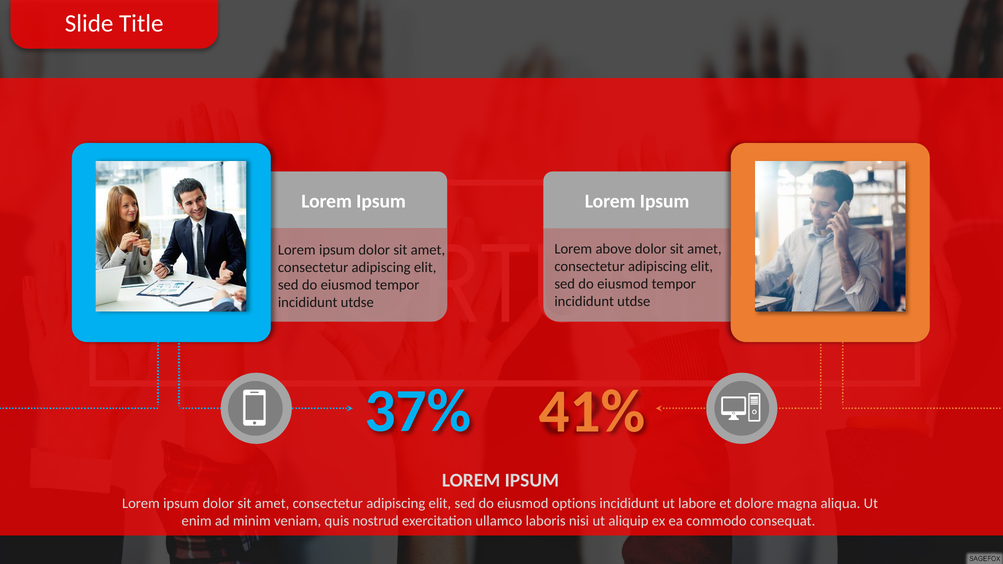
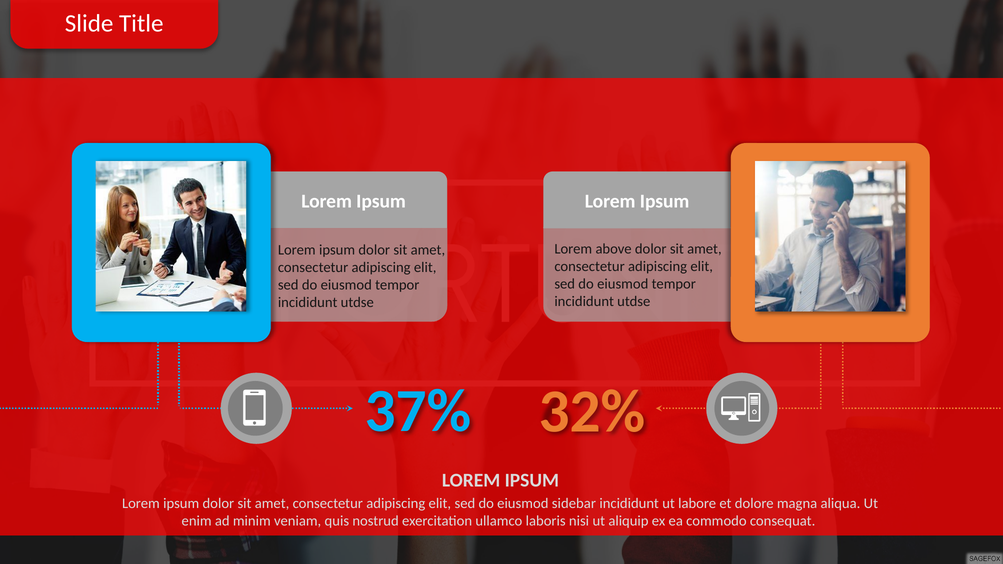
41%: 41% -> 32% (592, 412)
options: options -> sidebar (574, 504)
